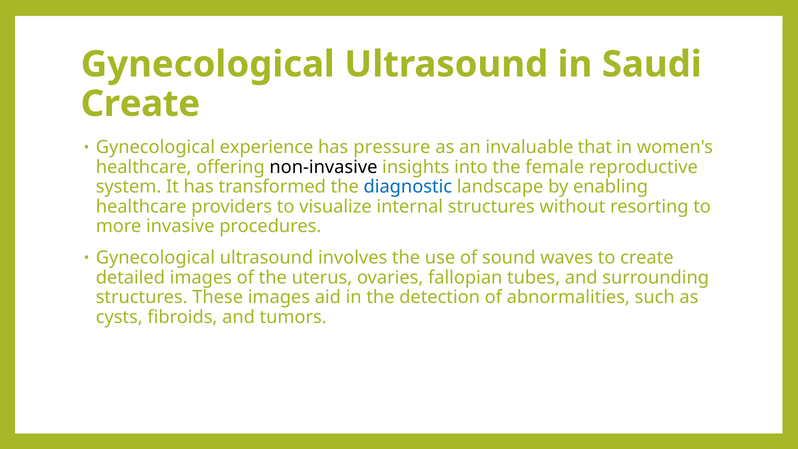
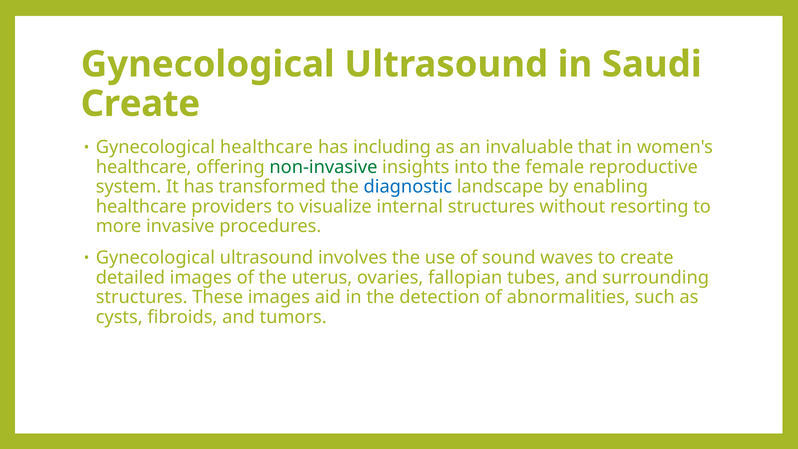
Gynecological experience: experience -> healthcare (266, 147)
pressure: pressure -> including (392, 147)
non-invasive colour: black -> green (323, 167)
